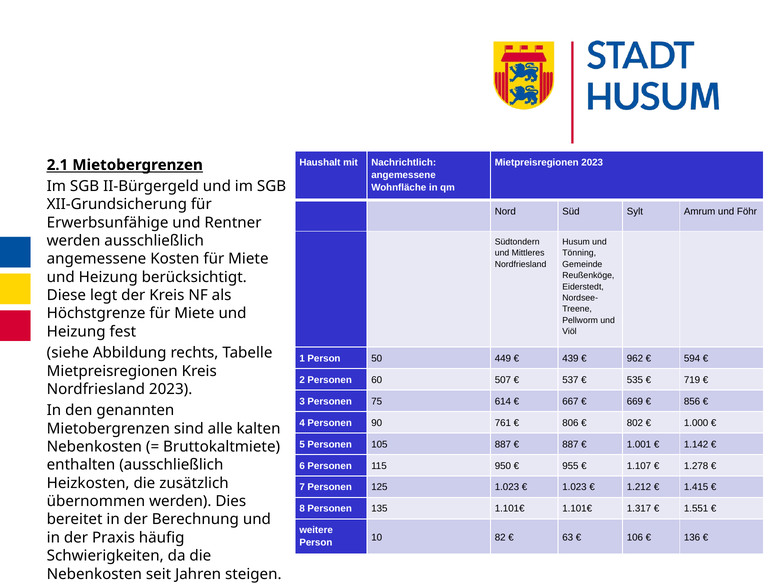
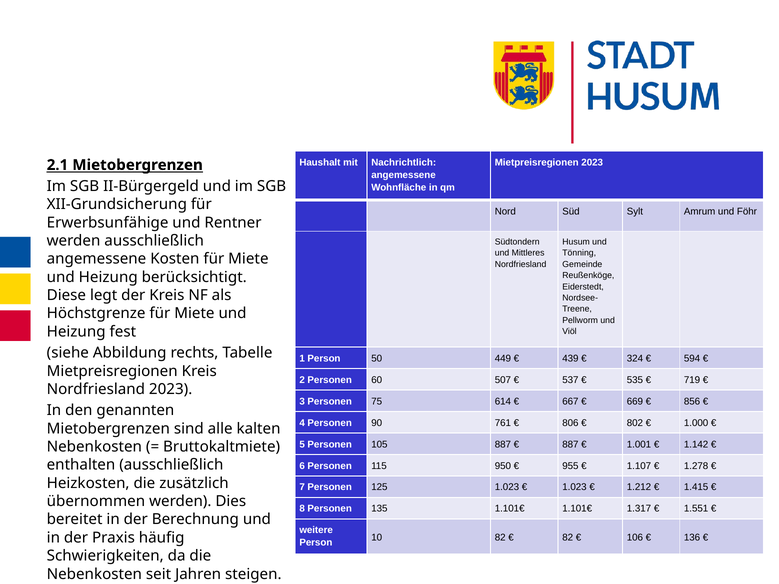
962: 962 -> 324 (635, 359)
63: 63 -> 82 (568, 538)
